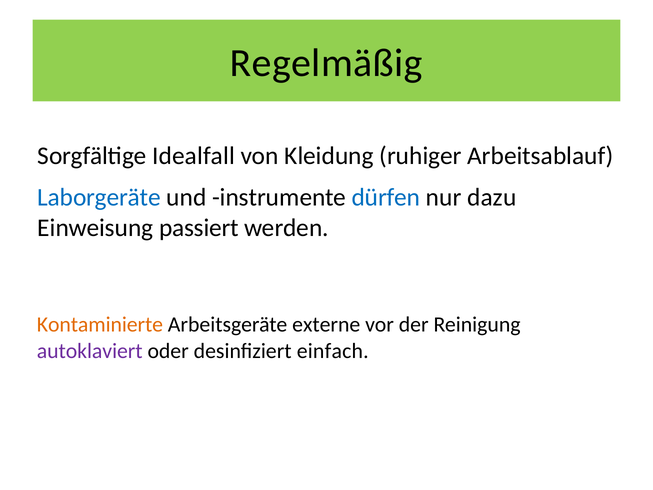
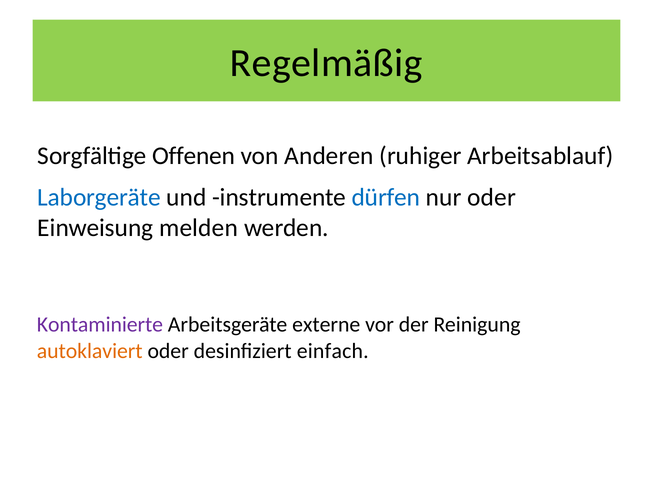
Idealfall: Idealfall -> Offenen (194, 156)
Kleidung: Kleidung -> Anderen (329, 156)
nur dazu: dazu -> oder (492, 197)
passiert: passiert -> melden (199, 228)
Kontaminierte colour: orange -> purple (100, 325)
autoklaviert colour: purple -> orange (90, 351)
